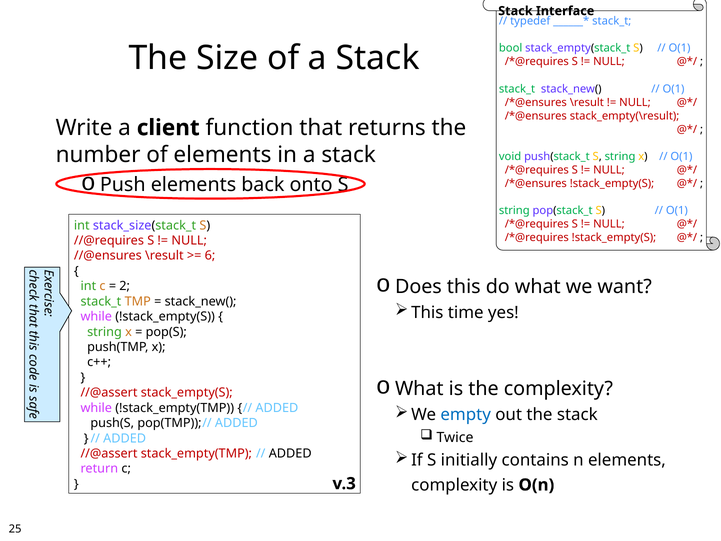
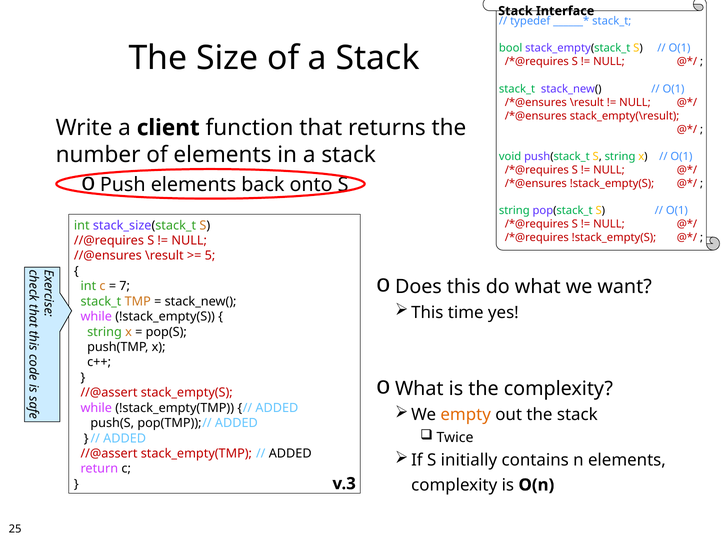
6: 6 -> 5 (210, 256)
2: 2 -> 7 (125, 286)
empty colour: blue -> orange (466, 415)
